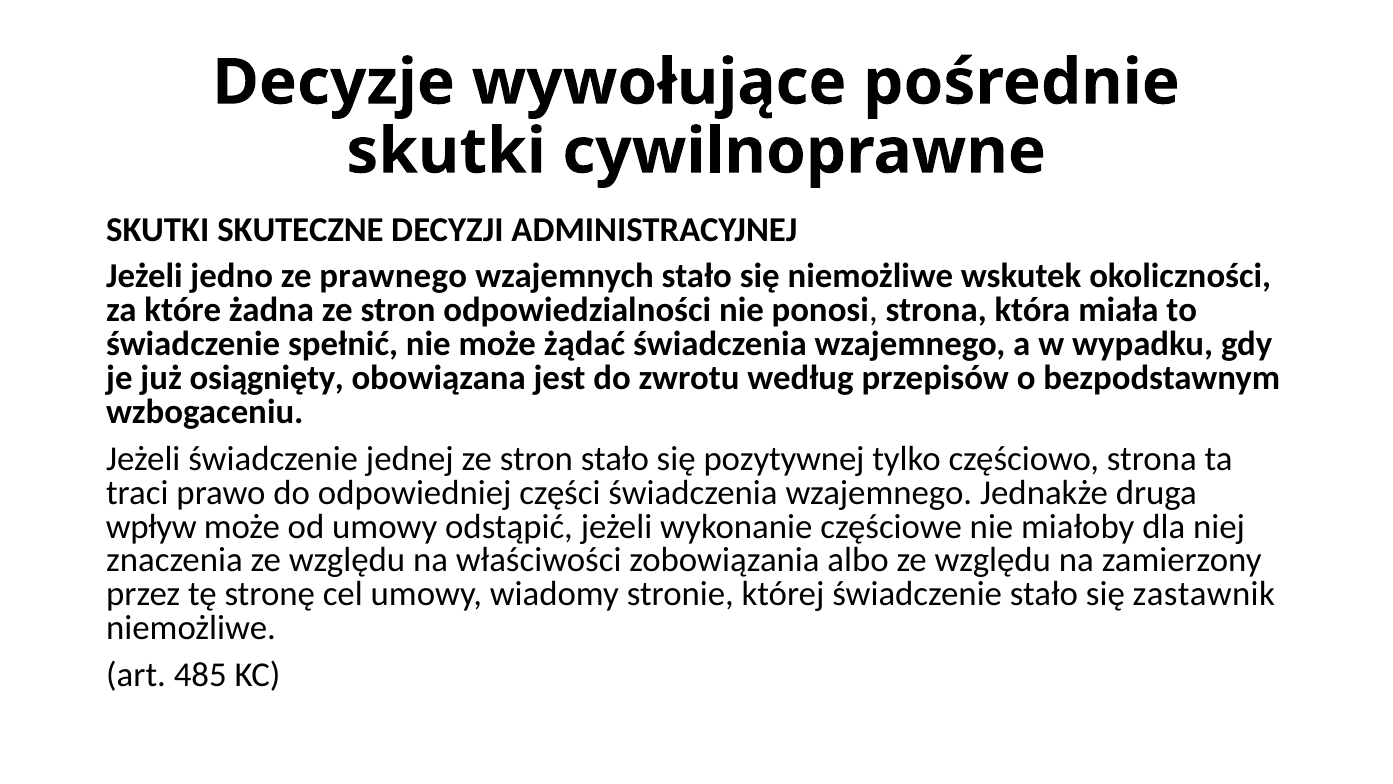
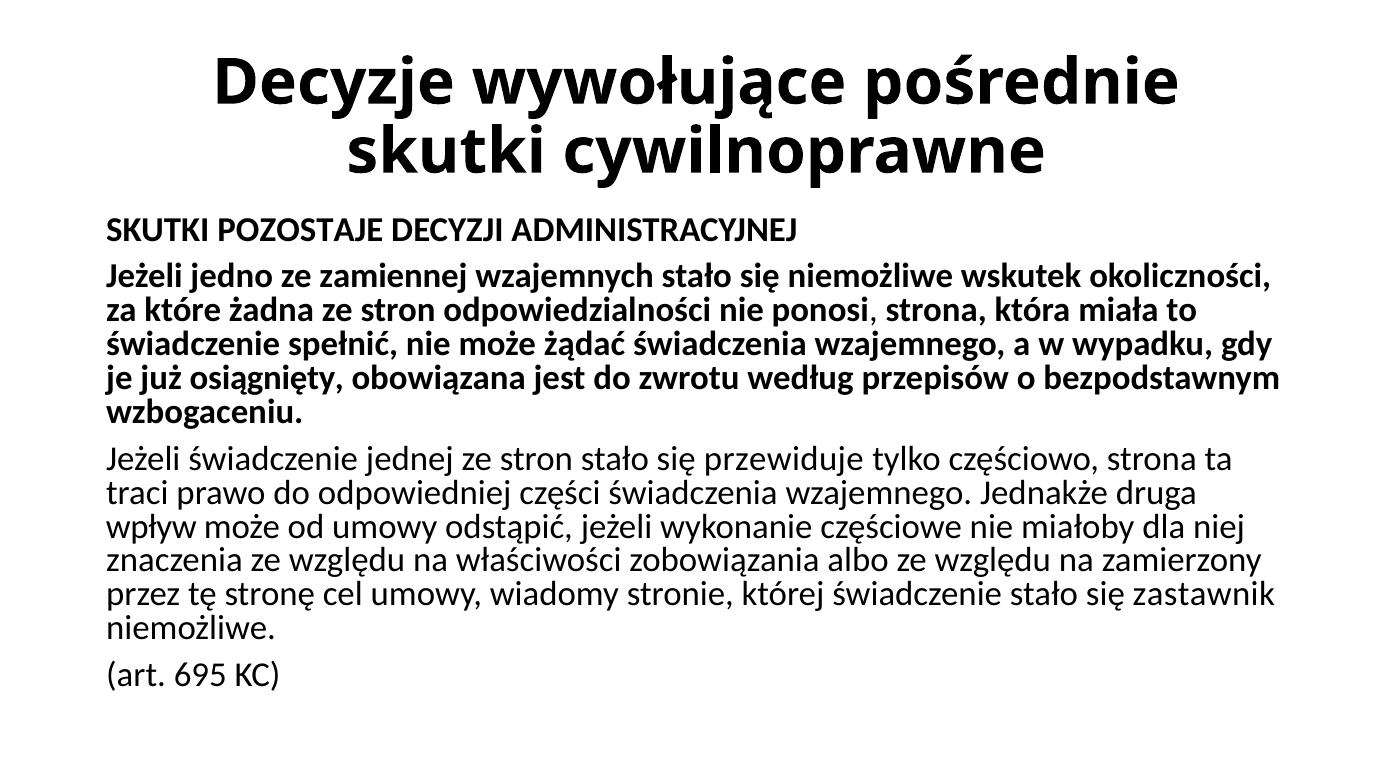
SKUTECZNE: SKUTECZNE -> POZOSTAJE (300, 229)
prawnego: prawnego -> zamiennej (393, 276)
pozytywnej: pozytywnej -> przewiduje (784, 459)
485: 485 -> 695 (200, 675)
